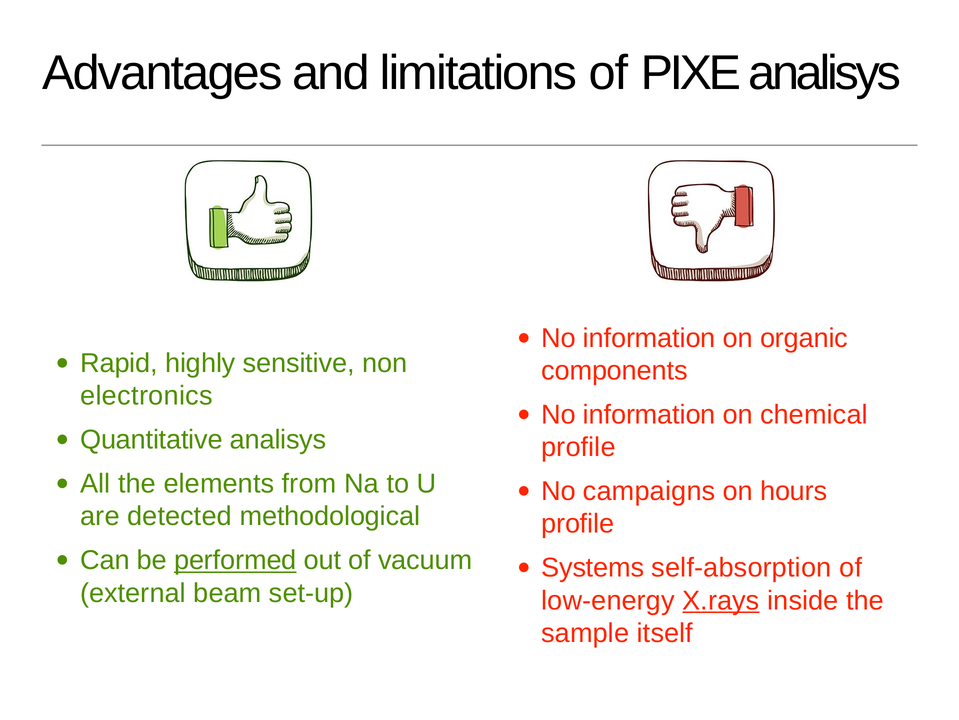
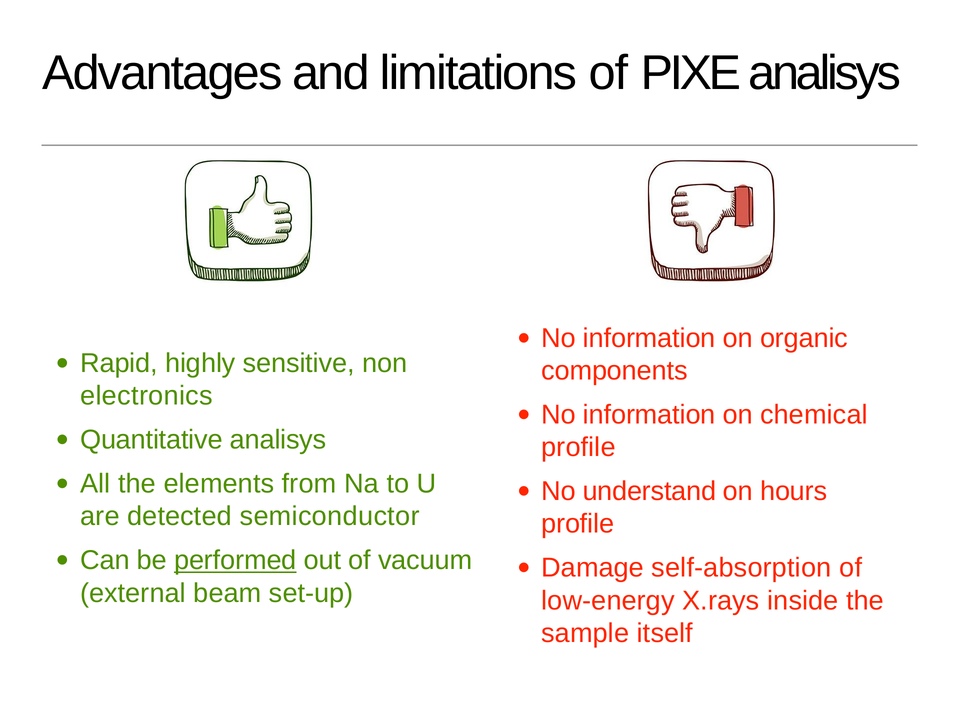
campaigns: campaigns -> understand (649, 491)
methodological: methodological -> semiconductor (330, 516)
Systems: Systems -> Damage (593, 567)
X.rays underline: present -> none (721, 600)
